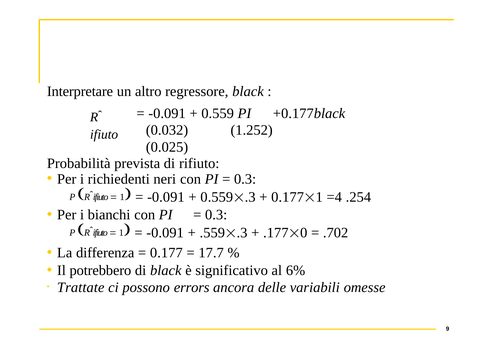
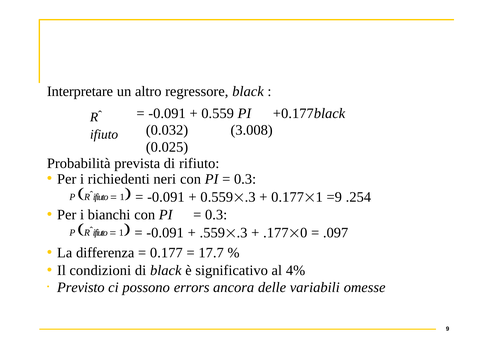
1.252: 1.252 -> 3.008 (252, 130)
=4: =4 -> =9 (334, 197)
.702: .702 -> .097 (336, 233)
potrebbero: potrebbero -> condizioni (100, 270)
6%: 6% -> 4% (296, 270)
Trattate: Trattate -> Previsto (81, 287)
